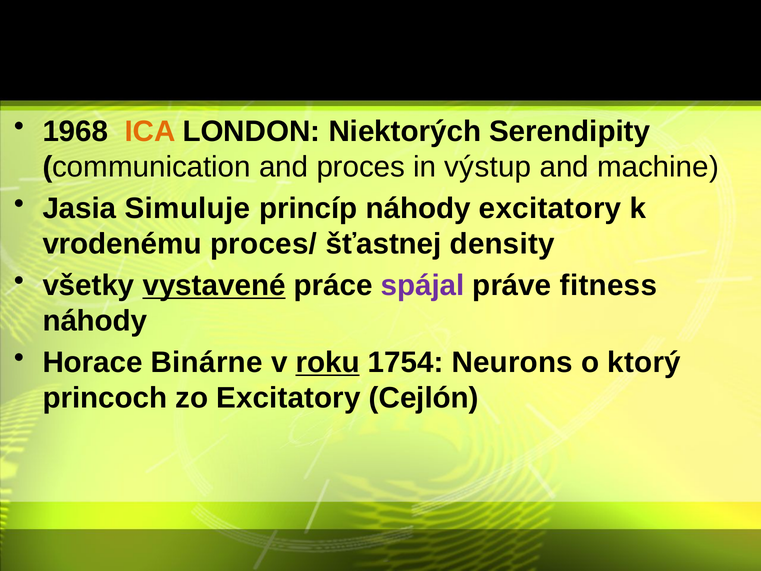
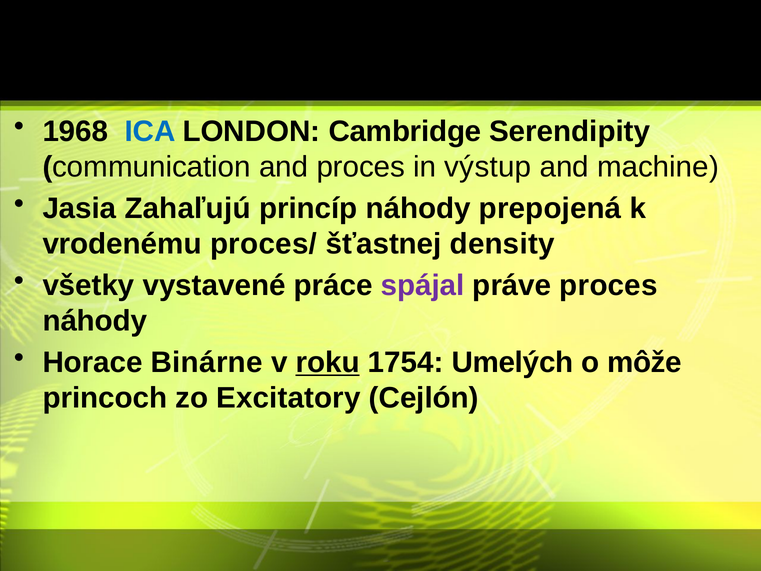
ICA colour: orange -> blue (150, 131)
Niektorých: Niektorých -> Cambridge (405, 131)
Simuluje: Simuluje -> Zahaľujú (188, 208)
náhody excitatory: excitatory -> prepojená (550, 208)
vystavené underline: present -> none (214, 285)
práve fitness: fitness -> proces (609, 285)
Neurons: Neurons -> Umelých (512, 362)
ktorý: ktorý -> môže (644, 362)
